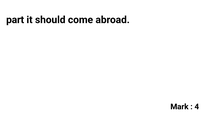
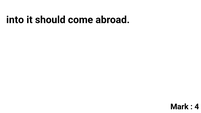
part: part -> into (15, 20)
